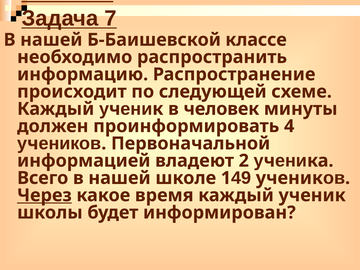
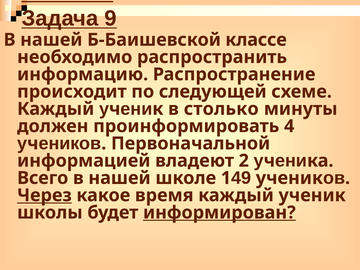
7: 7 -> 9 (110, 18)
человек: человек -> столько (221, 109)
информирован underline: none -> present (219, 213)
